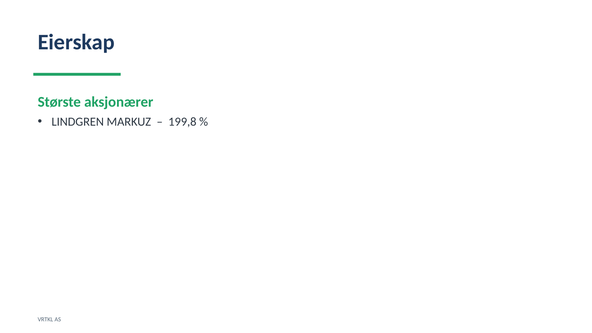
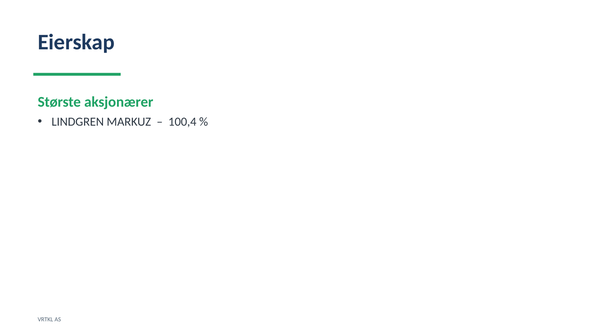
199,8: 199,8 -> 100,4 (182, 122)
